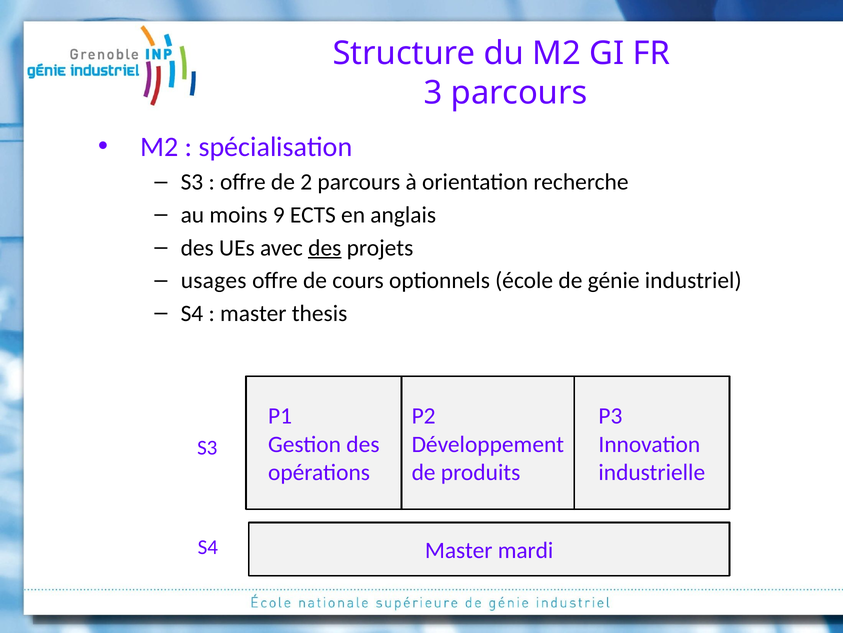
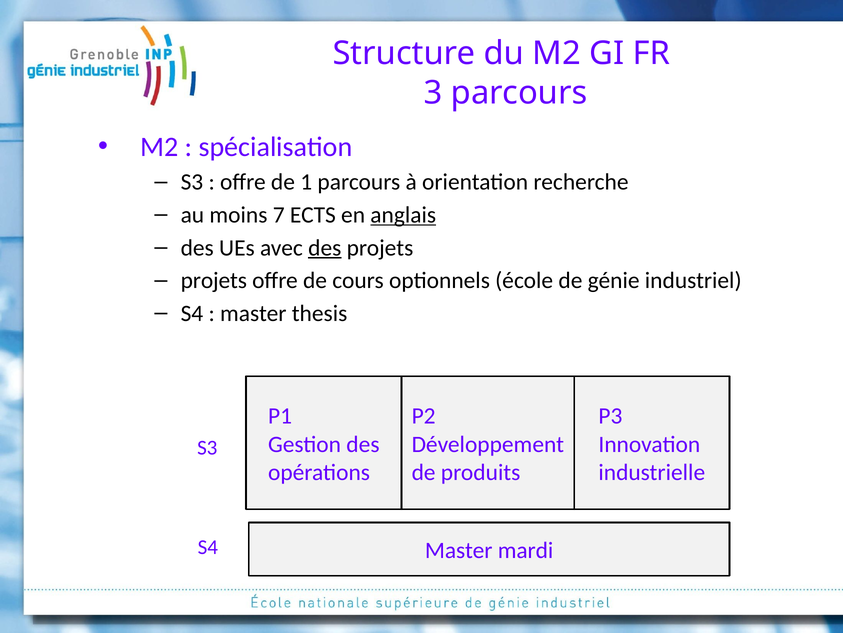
2: 2 -> 1 (306, 182)
9: 9 -> 7 (279, 215)
anglais underline: none -> present (403, 215)
usages: usages -> projets (214, 280)
